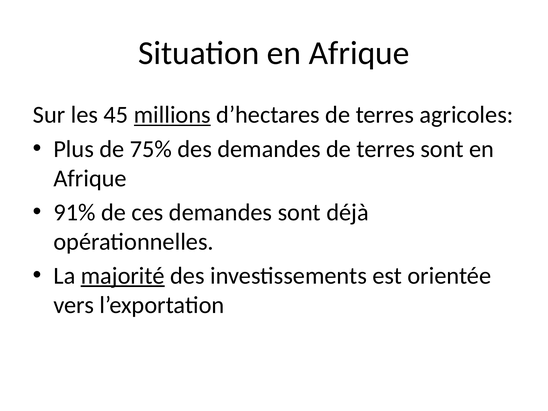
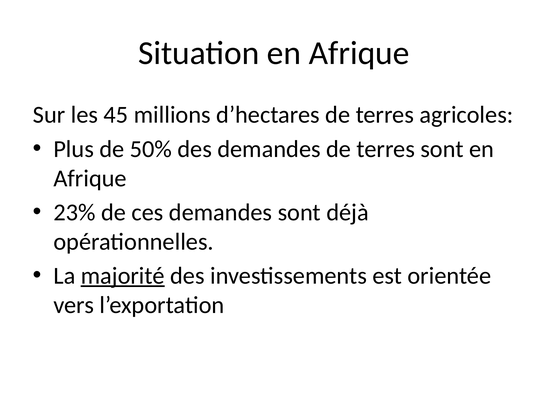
millions underline: present -> none (172, 115)
75%: 75% -> 50% (151, 149)
91%: 91% -> 23% (74, 212)
